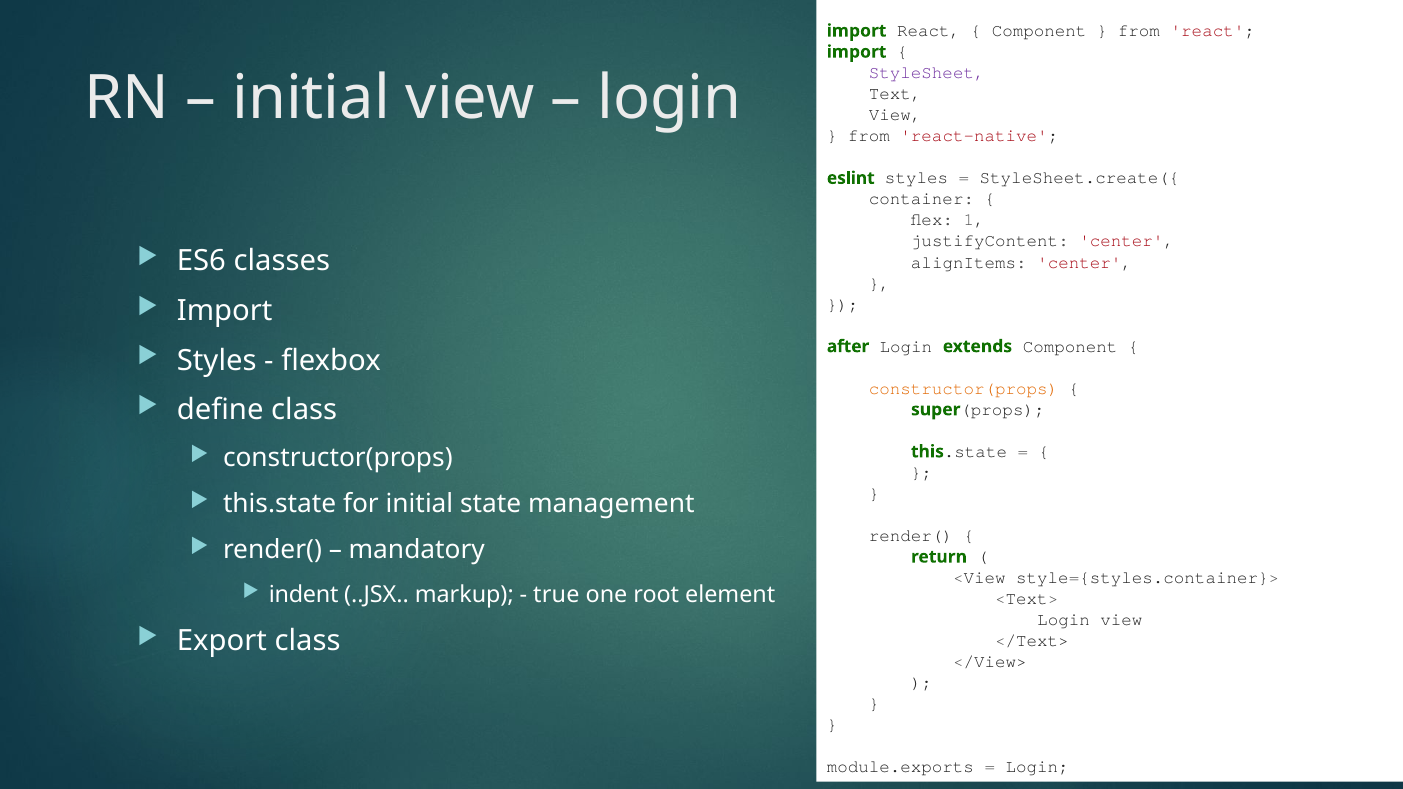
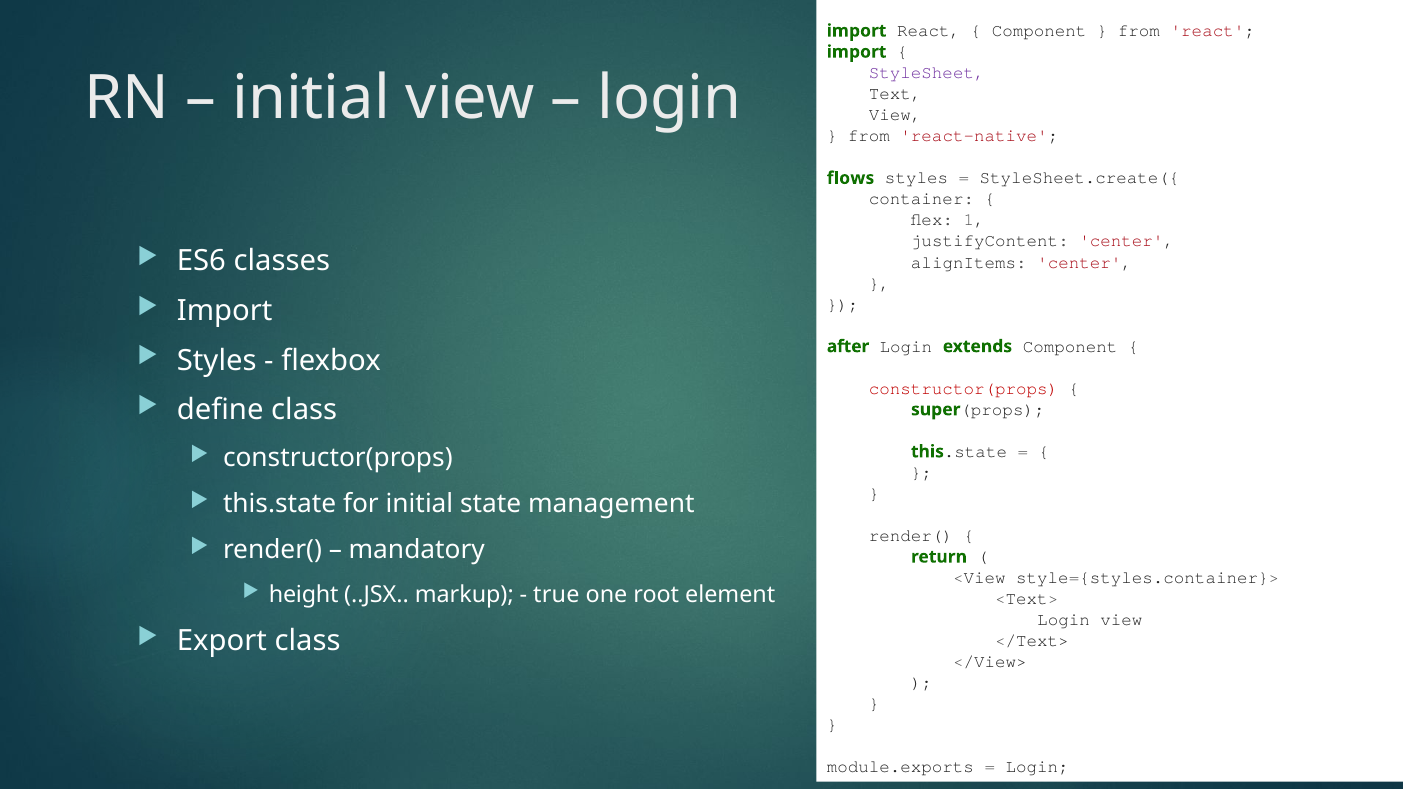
eslint: eslint -> flows (851, 178)
constructor(props colour: orange -> red (964, 389)
indent: indent -> height (304, 595)
